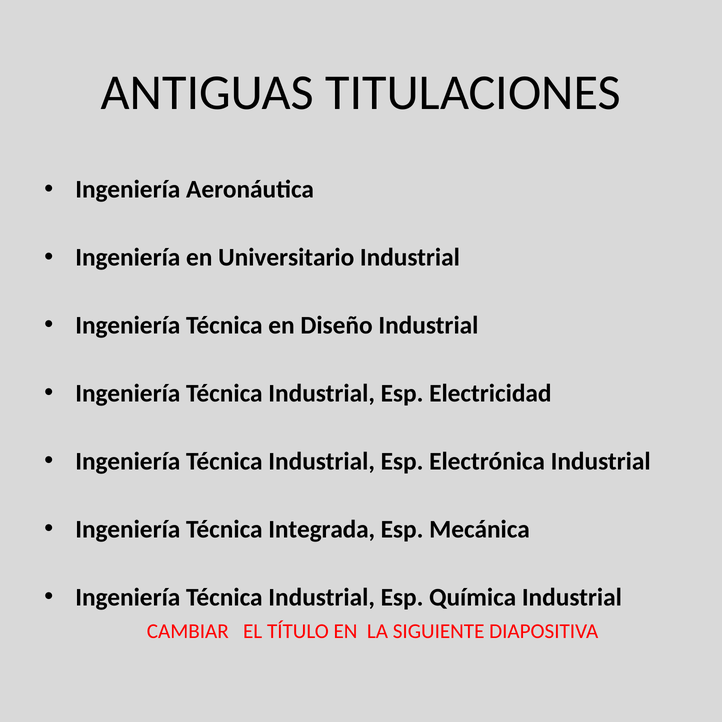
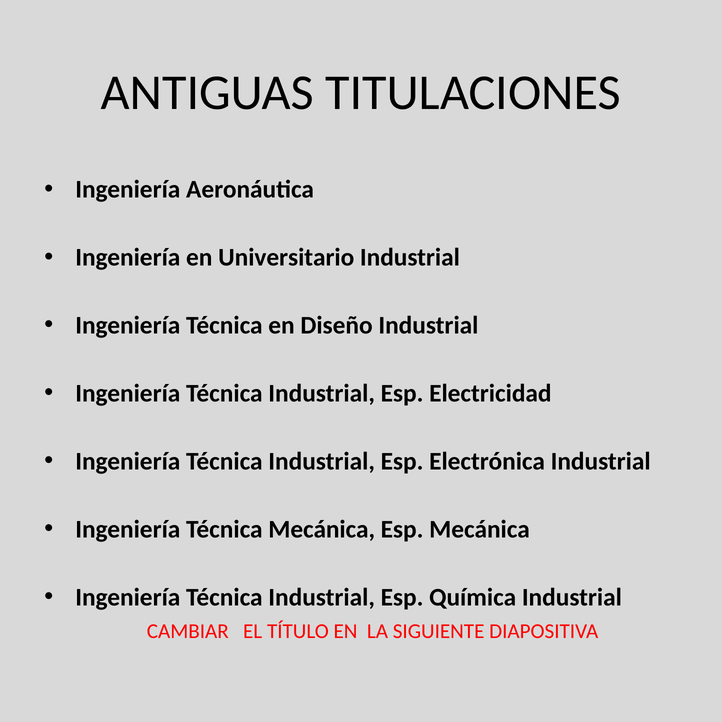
Técnica Integrada: Integrada -> Mecánica (322, 529)
